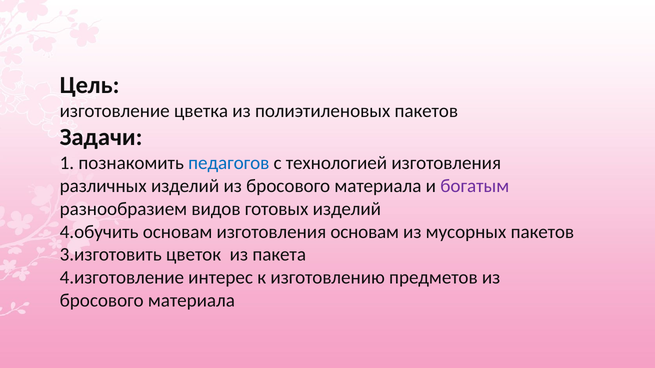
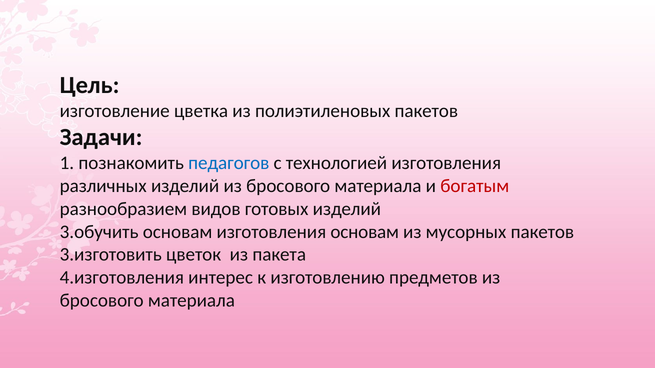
богатым colour: purple -> red (475, 186)
4.обучить: 4.обучить -> 3.обучить (99, 232)
4.изготовление: 4.изготовление -> 4.изготовления (122, 278)
